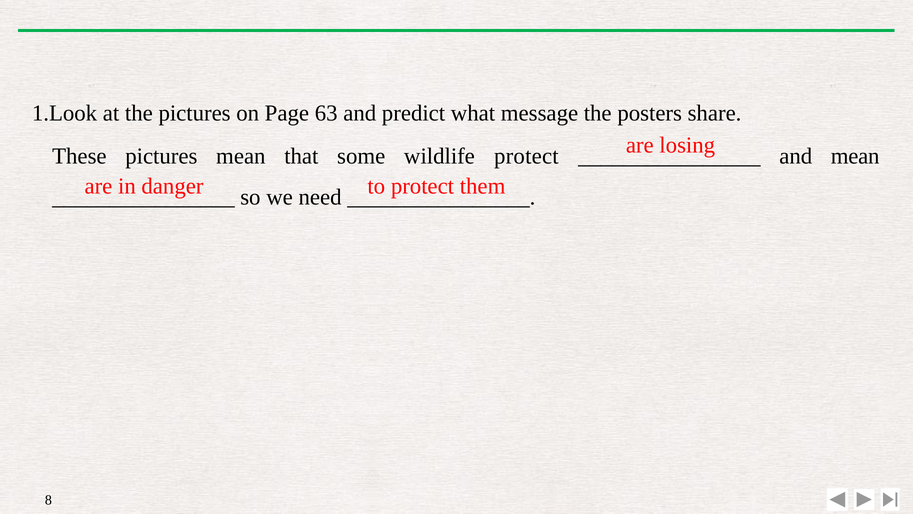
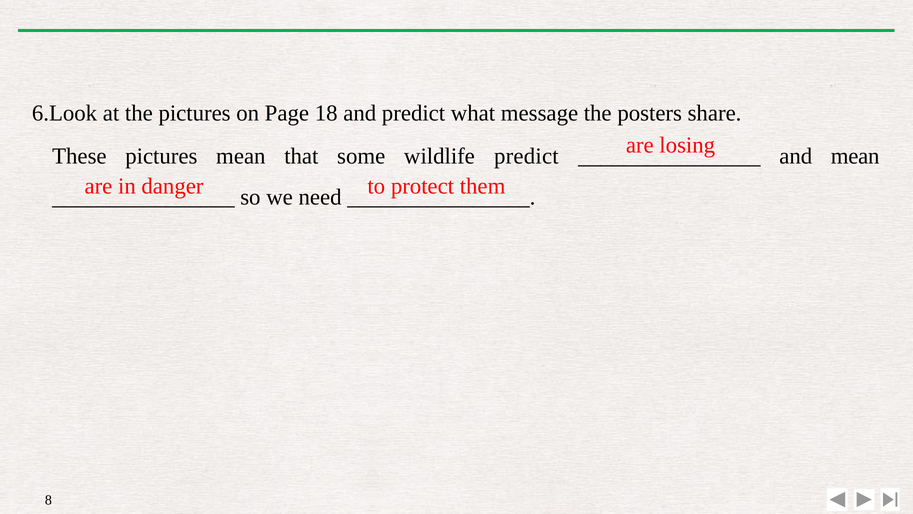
1.Look: 1.Look -> 6.Look (65, 113)
63: 63 -> 18 (326, 113)
wildlife protect: protect -> predict (526, 156)
